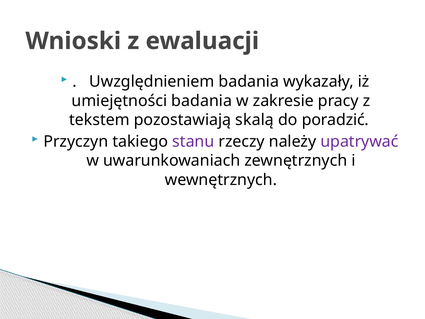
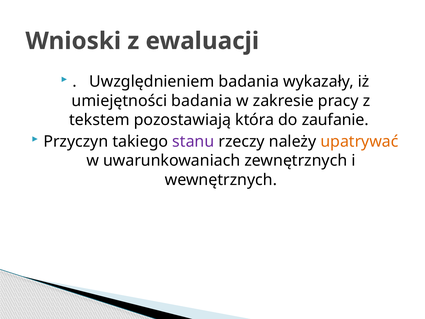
skalą: skalą -> która (255, 120)
poradzić: poradzić -> zaufanie (335, 120)
upatrywać colour: purple -> orange (359, 141)
